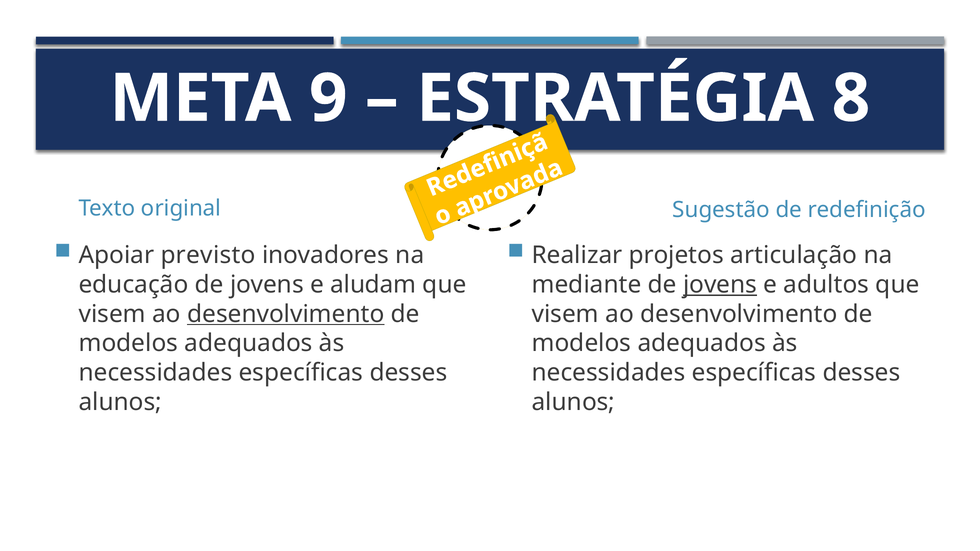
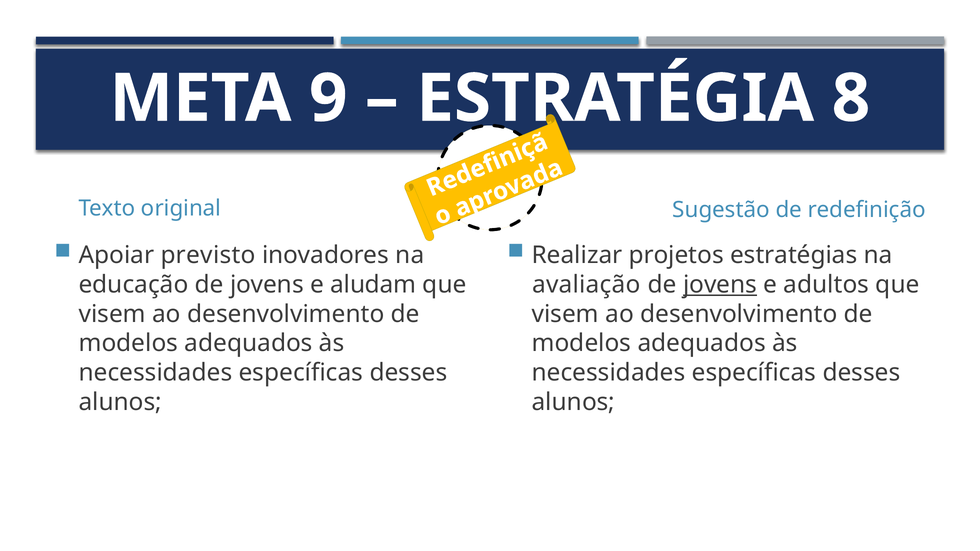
articulação: articulação -> estratégias (794, 255)
mediante: mediante -> avaliação (586, 285)
desenvolvimento underline: present -> none (286, 314)
